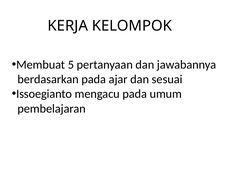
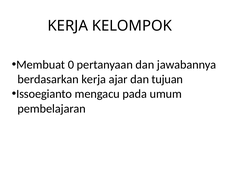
5: 5 -> 0 (71, 65)
berdasarkan pada: pada -> kerja (94, 79)
sesuai: sesuai -> tujuan (167, 79)
